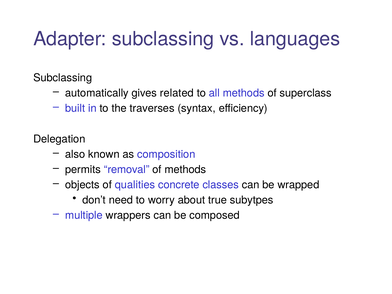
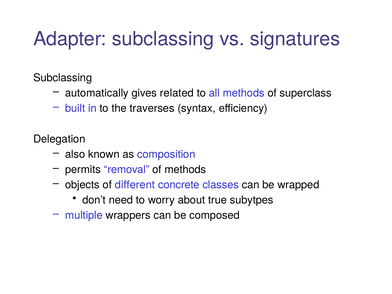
languages: languages -> signatures (295, 39)
qualities: qualities -> different (135, 185)
